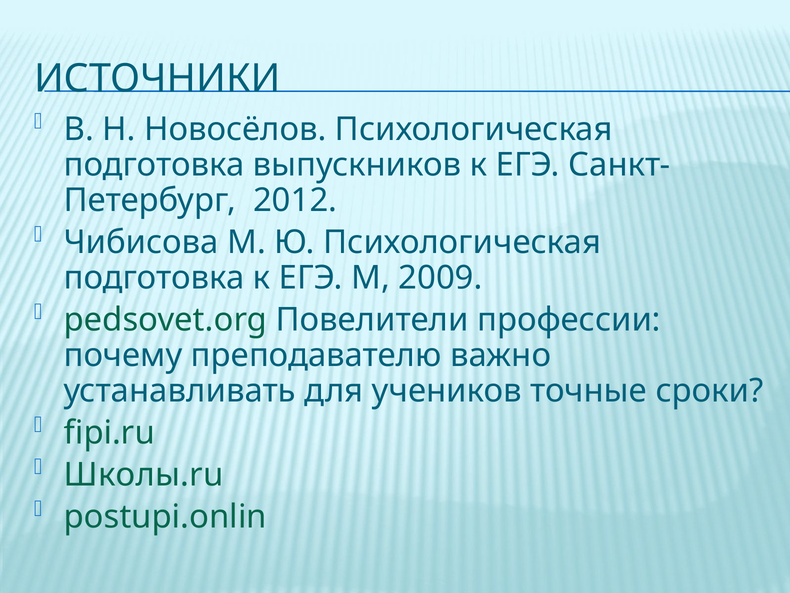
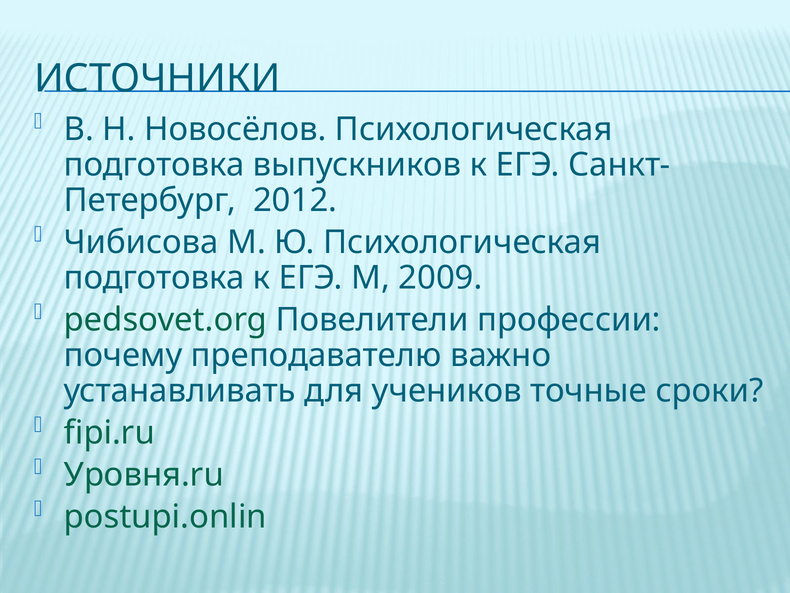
Школы.ru: Школы.ru -> Уровня.ru (144, 475)
